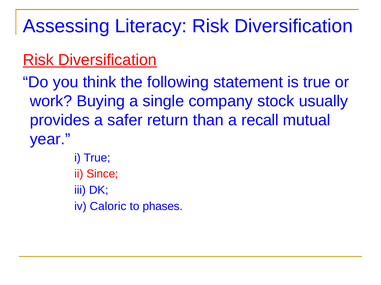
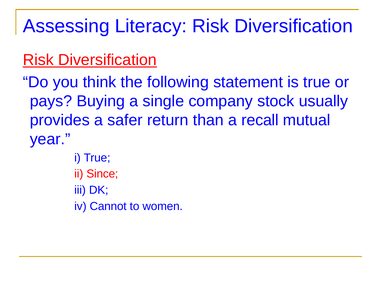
work: work -> pays (51, 101)
Caloric: Caloric -> Cannot (108, 207)
phases: phases -> women (163, 207)
